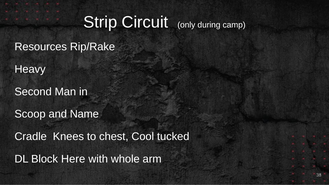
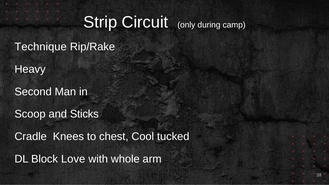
Resources: Resources -> Technique (41, 47)
Name: Name -> Sticks (84, 114)
Here: Here -> Love (73, 159)
